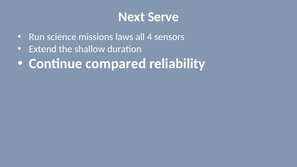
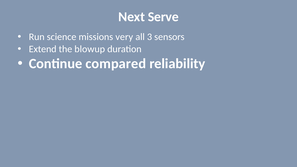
laws: laws -> very (124, 37)
4: 4 -> 3 (150, 37)
shallow: shallow -> blowup (90, 49)
